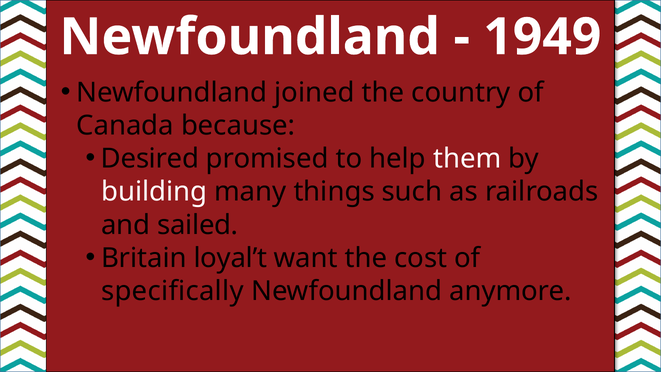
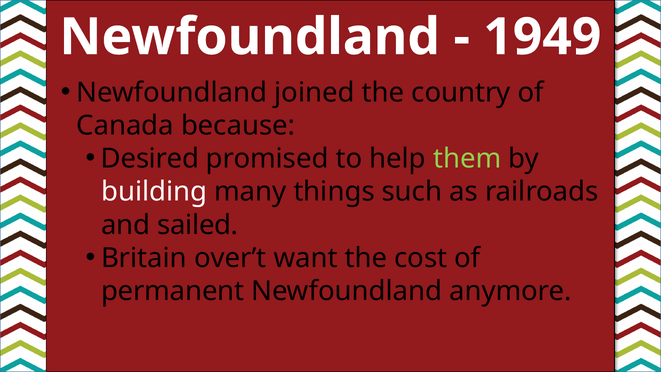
them colour: white -> light green (467, 159)
loyal’t: loyal’t -> over’t (230, 258)
specifically: specifically -> permanent (173, 291)
